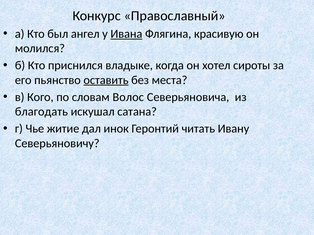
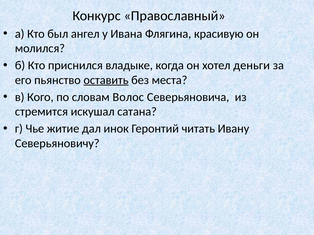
Ивана underline: present -> none (126, 34)
сироты: сироты -> деньги (252, 66)
благодать: благодать -> стремится (41, 112)
